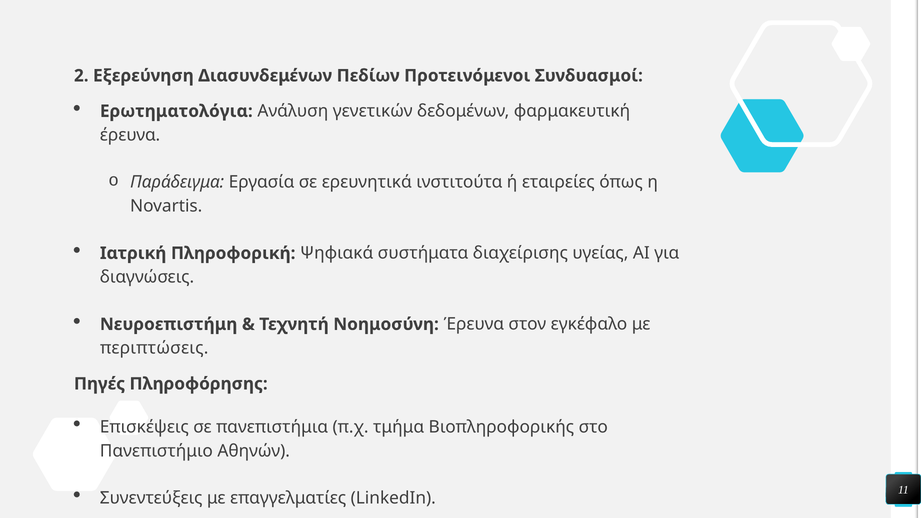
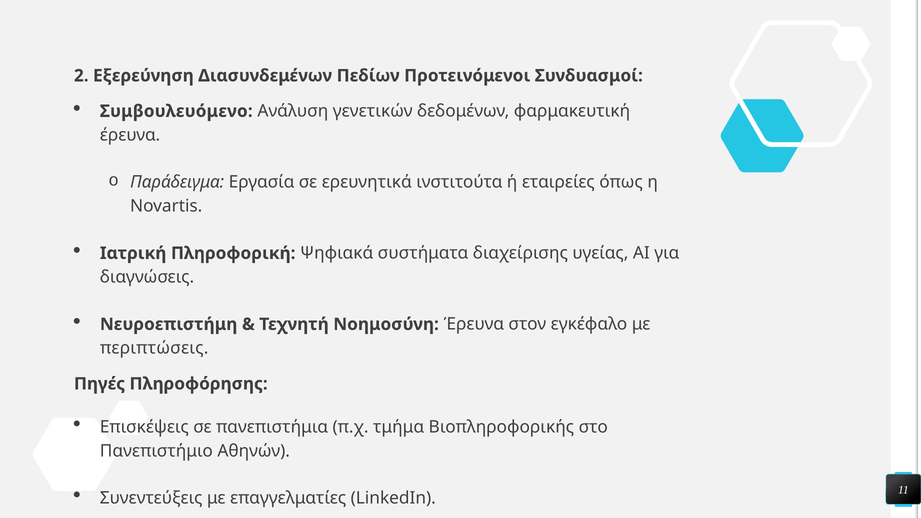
Ερωτηματολόγια: Ερωτηματολόγια -> Συμβουλευόμενο (176, 111)
